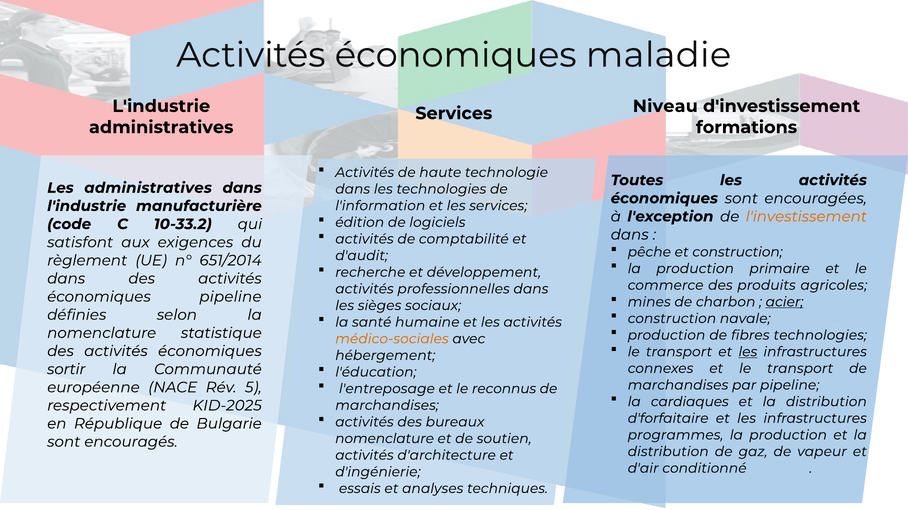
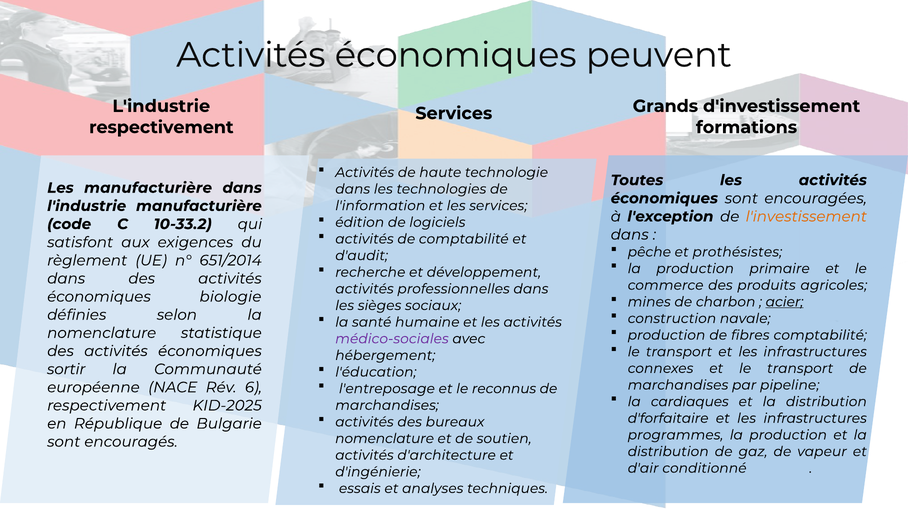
maladie: maladie -> peuvent (659, 55)
Niveau: Niveau -> Grands (665, 106)
administratives: administratives -> respectivement (161, 128)
Les administratives: administratives -> manufacturière (148, 188)
et construction: construction -> prothésistes (737, 252)
économiques pipeline: pipeline -> biologie (230, 297)
fibres technologies: technologies -> comptabilité (820, 336)
médico-sociales colour: orange -> purple (392, 339)
les underline: present -> none (748, 352)
5: 5 -> 6 (253, 388)
